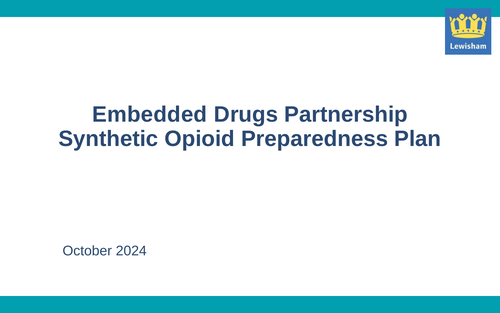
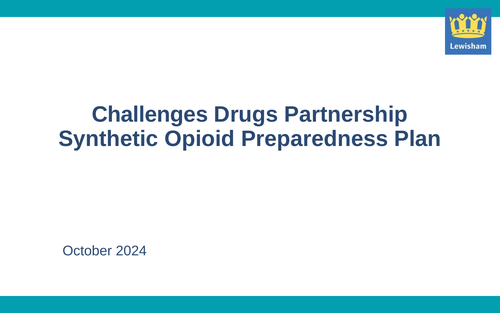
Embedded: Embedded -> Challenges (150, 114)
